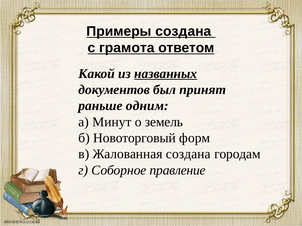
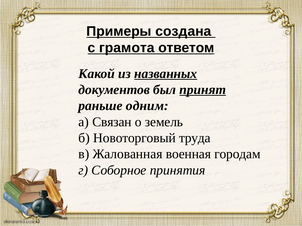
принят underline: none -> present (203, 90)
Минут: Минут -> Связан (112, 122)
форм: форм -> труда (195, 138)
Жалованная создана: создана -> военная (188, 154)
правление: правление -> принятия (178, 170)
